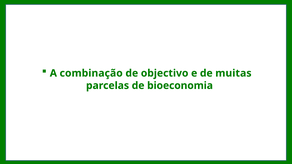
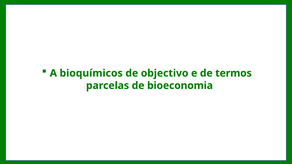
combinação: combinação -> bioquímicos (91, 73)
muitas: muitas -> termos (234, 73)
